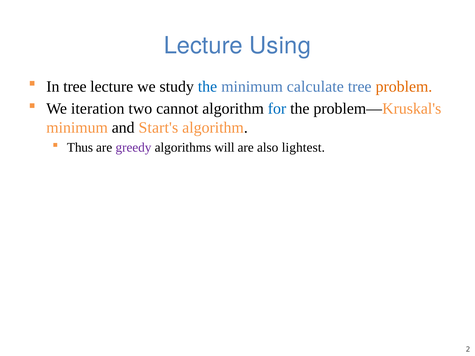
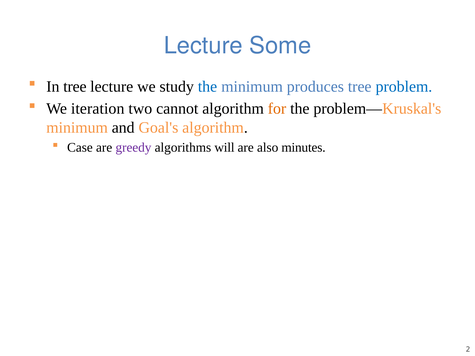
Using: Using -> Some (280, 46)
calculate: calculate -> produces (315, 87)
problem colour: orange -> blue (404, 87)
for colour: blue -> orange (277, 109)
Start's: Start's -> Goal's (158, 128)
Thus: Thus -> Case (80, 148)
lightest: lightest -> minutes (303, 148)
